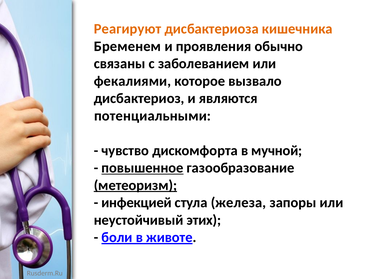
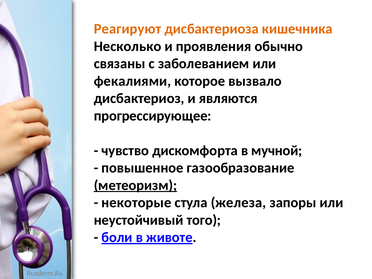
Бременем: Бременем -> Несколько (128, 46)
потенциальными: потенциальными -> прогрессирующее (153, 116)
повышенное underline: present -> none (142, 168)
инфекцией: инфекцией -> некоторые (136, 203)
этих: этих -> того (204, 220)
